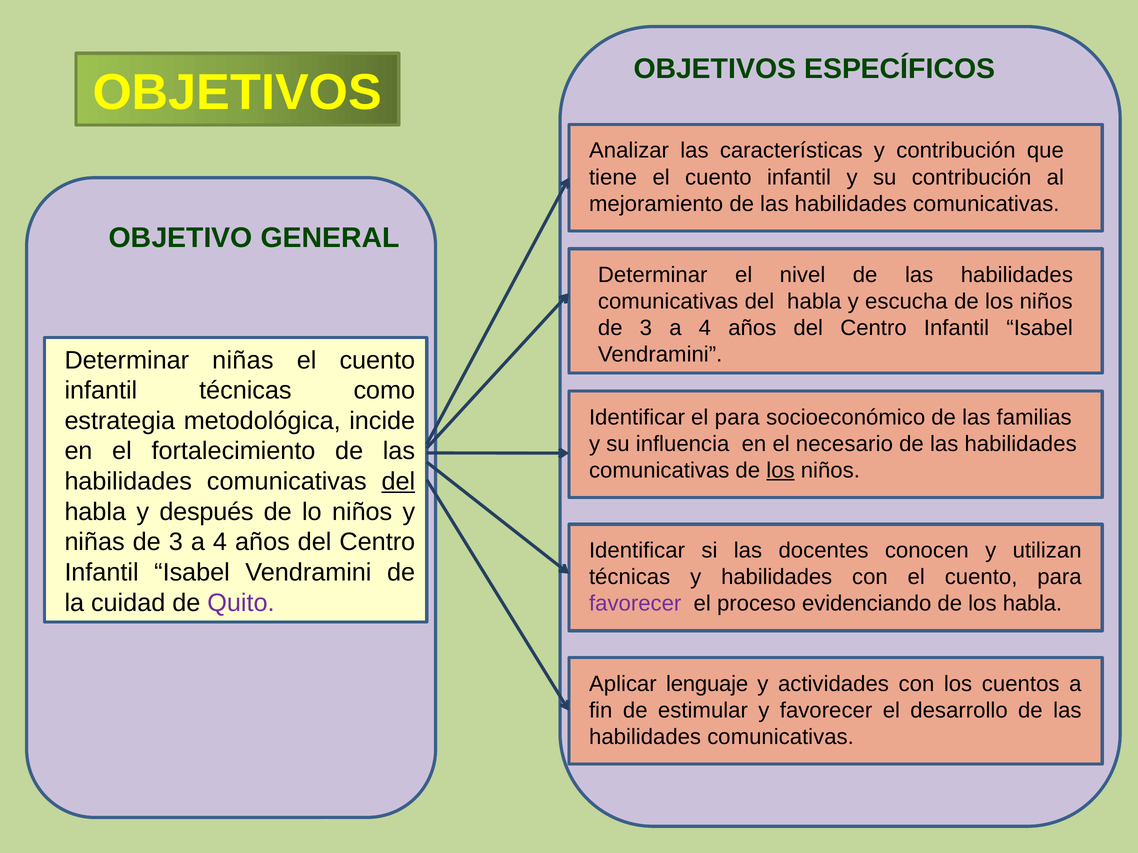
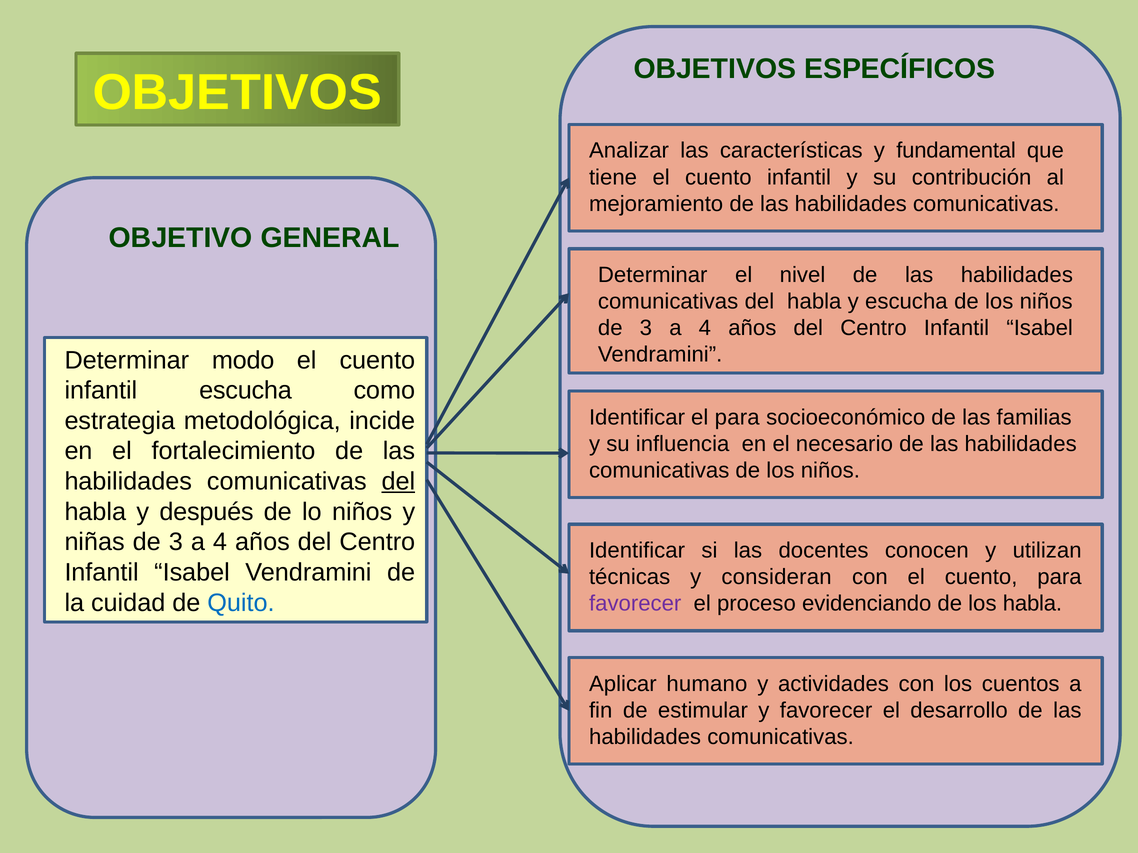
y contribución: contribución -> fundamental (956, 151)
Determinar niñas: niñas -> modo (243, 360)
infantil técnicas: técnicas -> escucha (245, 391)
los underline: present -> none (780, 471)
y habilidades: habilidades -> consideran (777, 577)
Quito colour: purple -> blue (241, 603)
lenguaje: lenguaje -> humano (707, 684)
